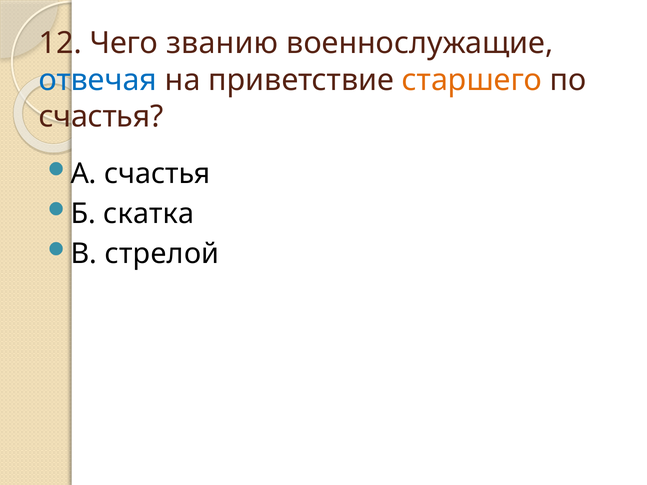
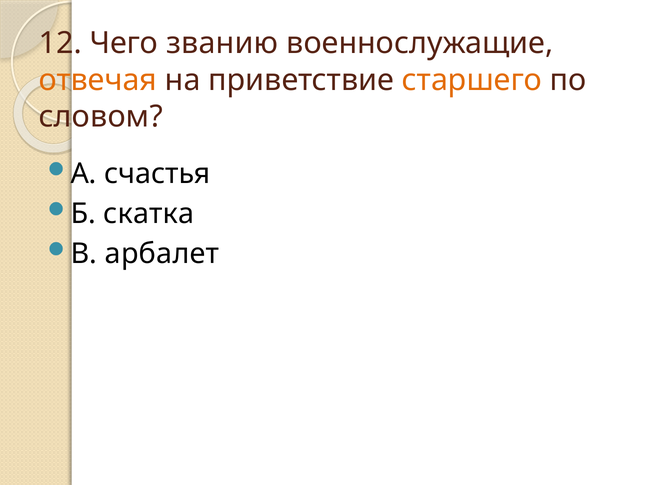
отвечая colour: blue -> orange (98, 80)
счастья: счастья -> словом (101, 117)
стрелой: стрелой -> арбалет (162, 254)
